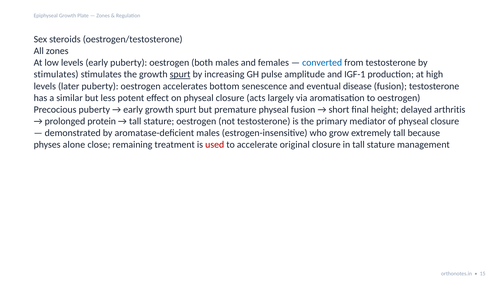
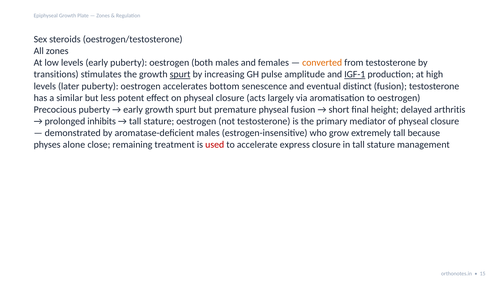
converted colour: blue -> orange (322, 63)
stimulates: stimulates -> transitions (56, 74)
IGF-1 underline: none -> present (355, 74)
disease: disease -> distinct (357, 86)
protein: protein -> inhibits (102, 121)
original: original -> express (295, 145)
